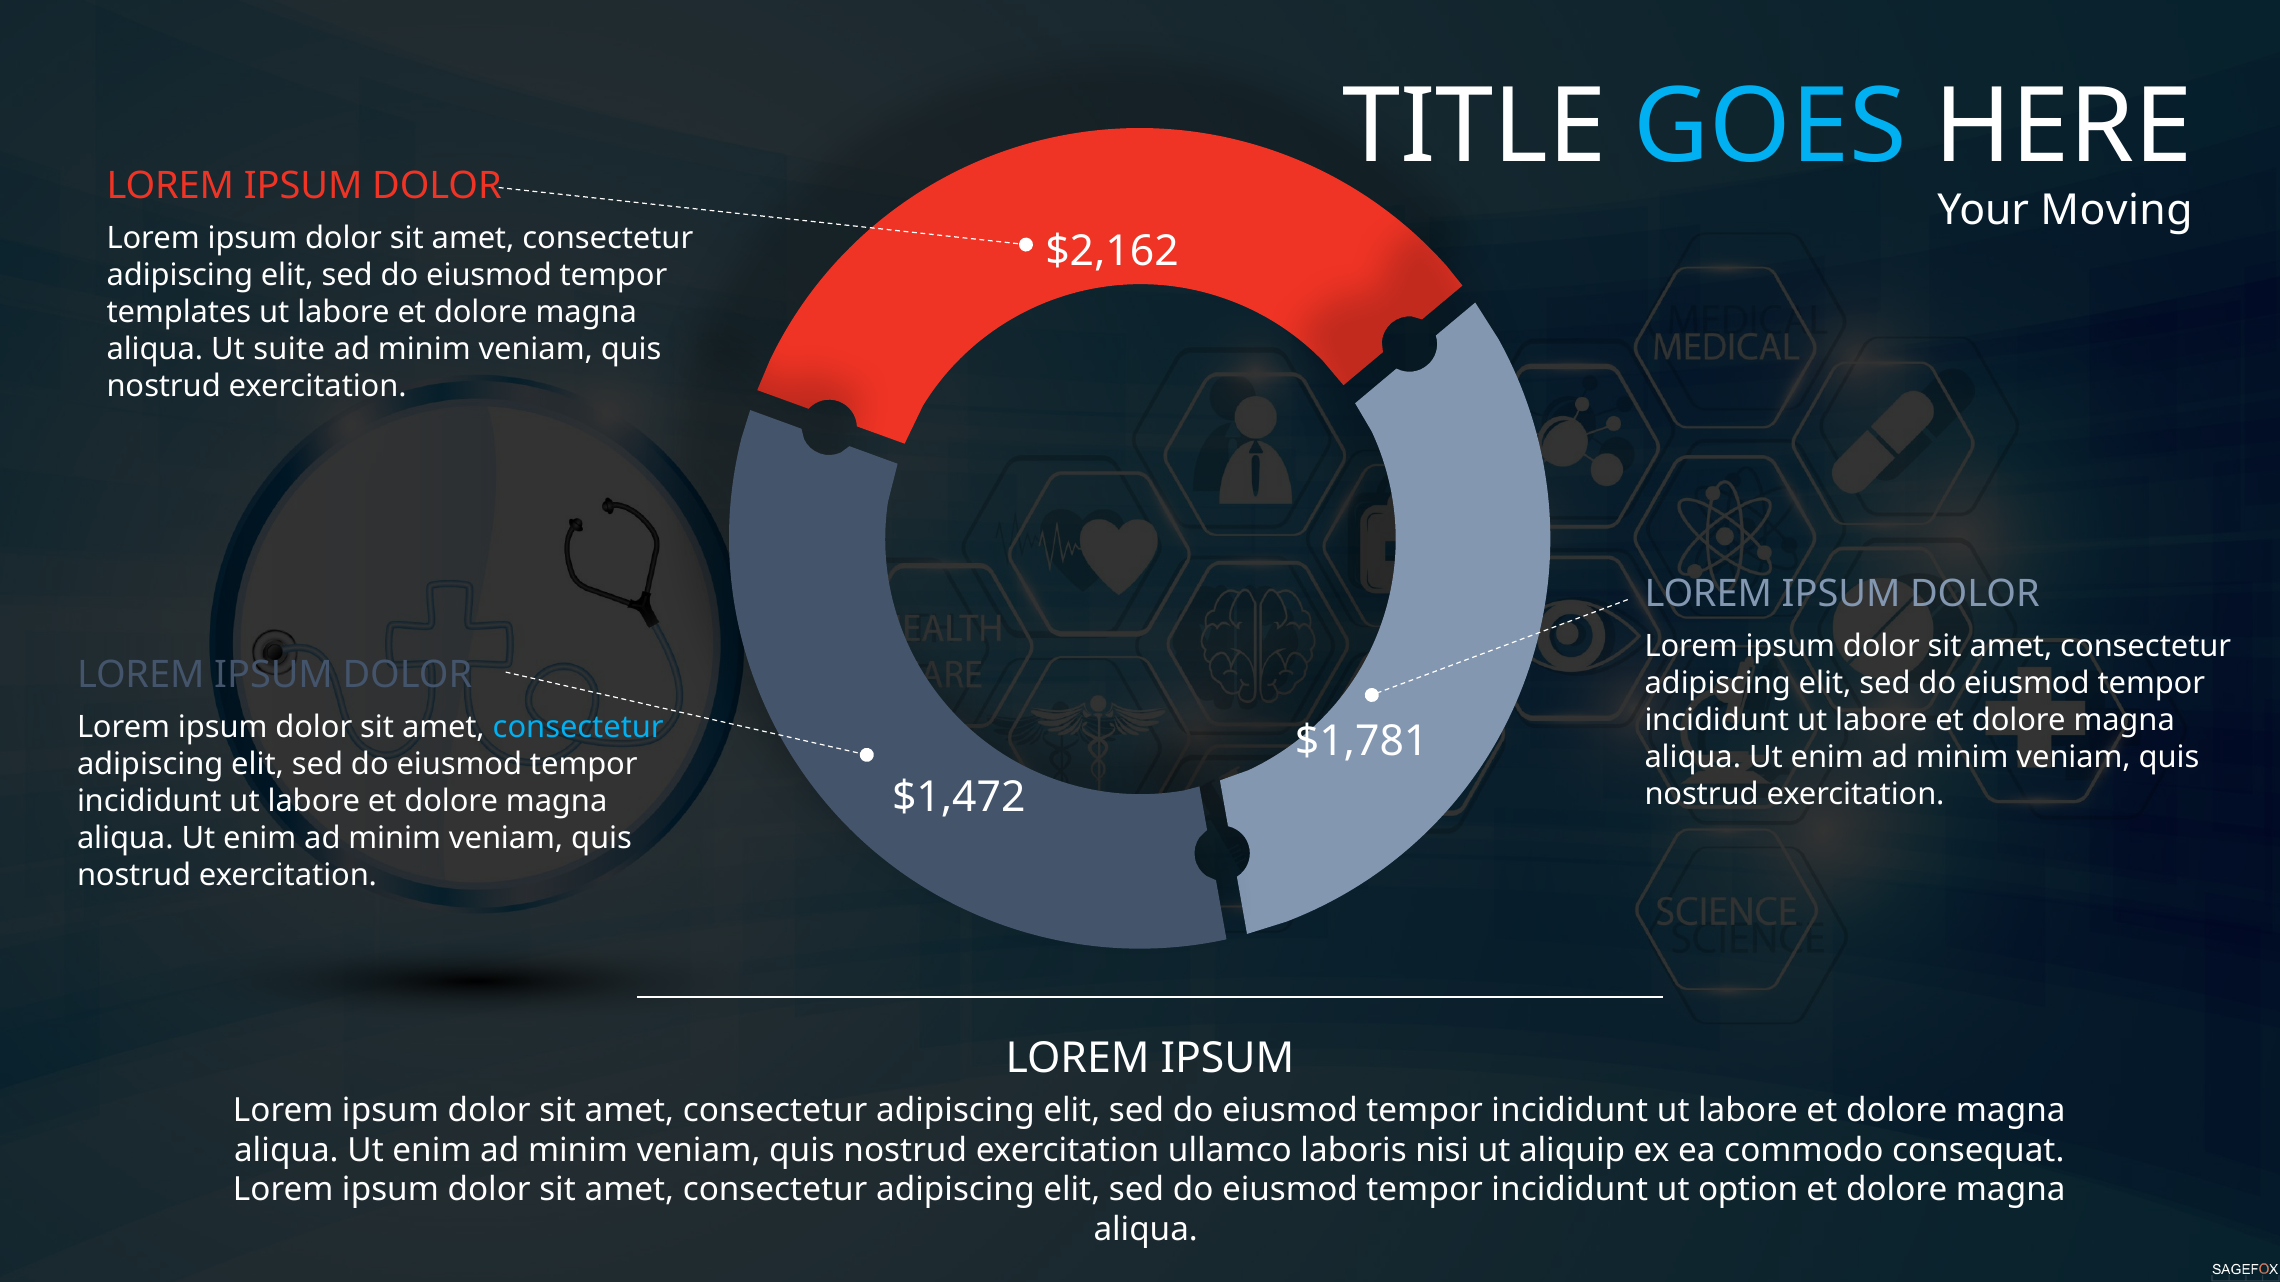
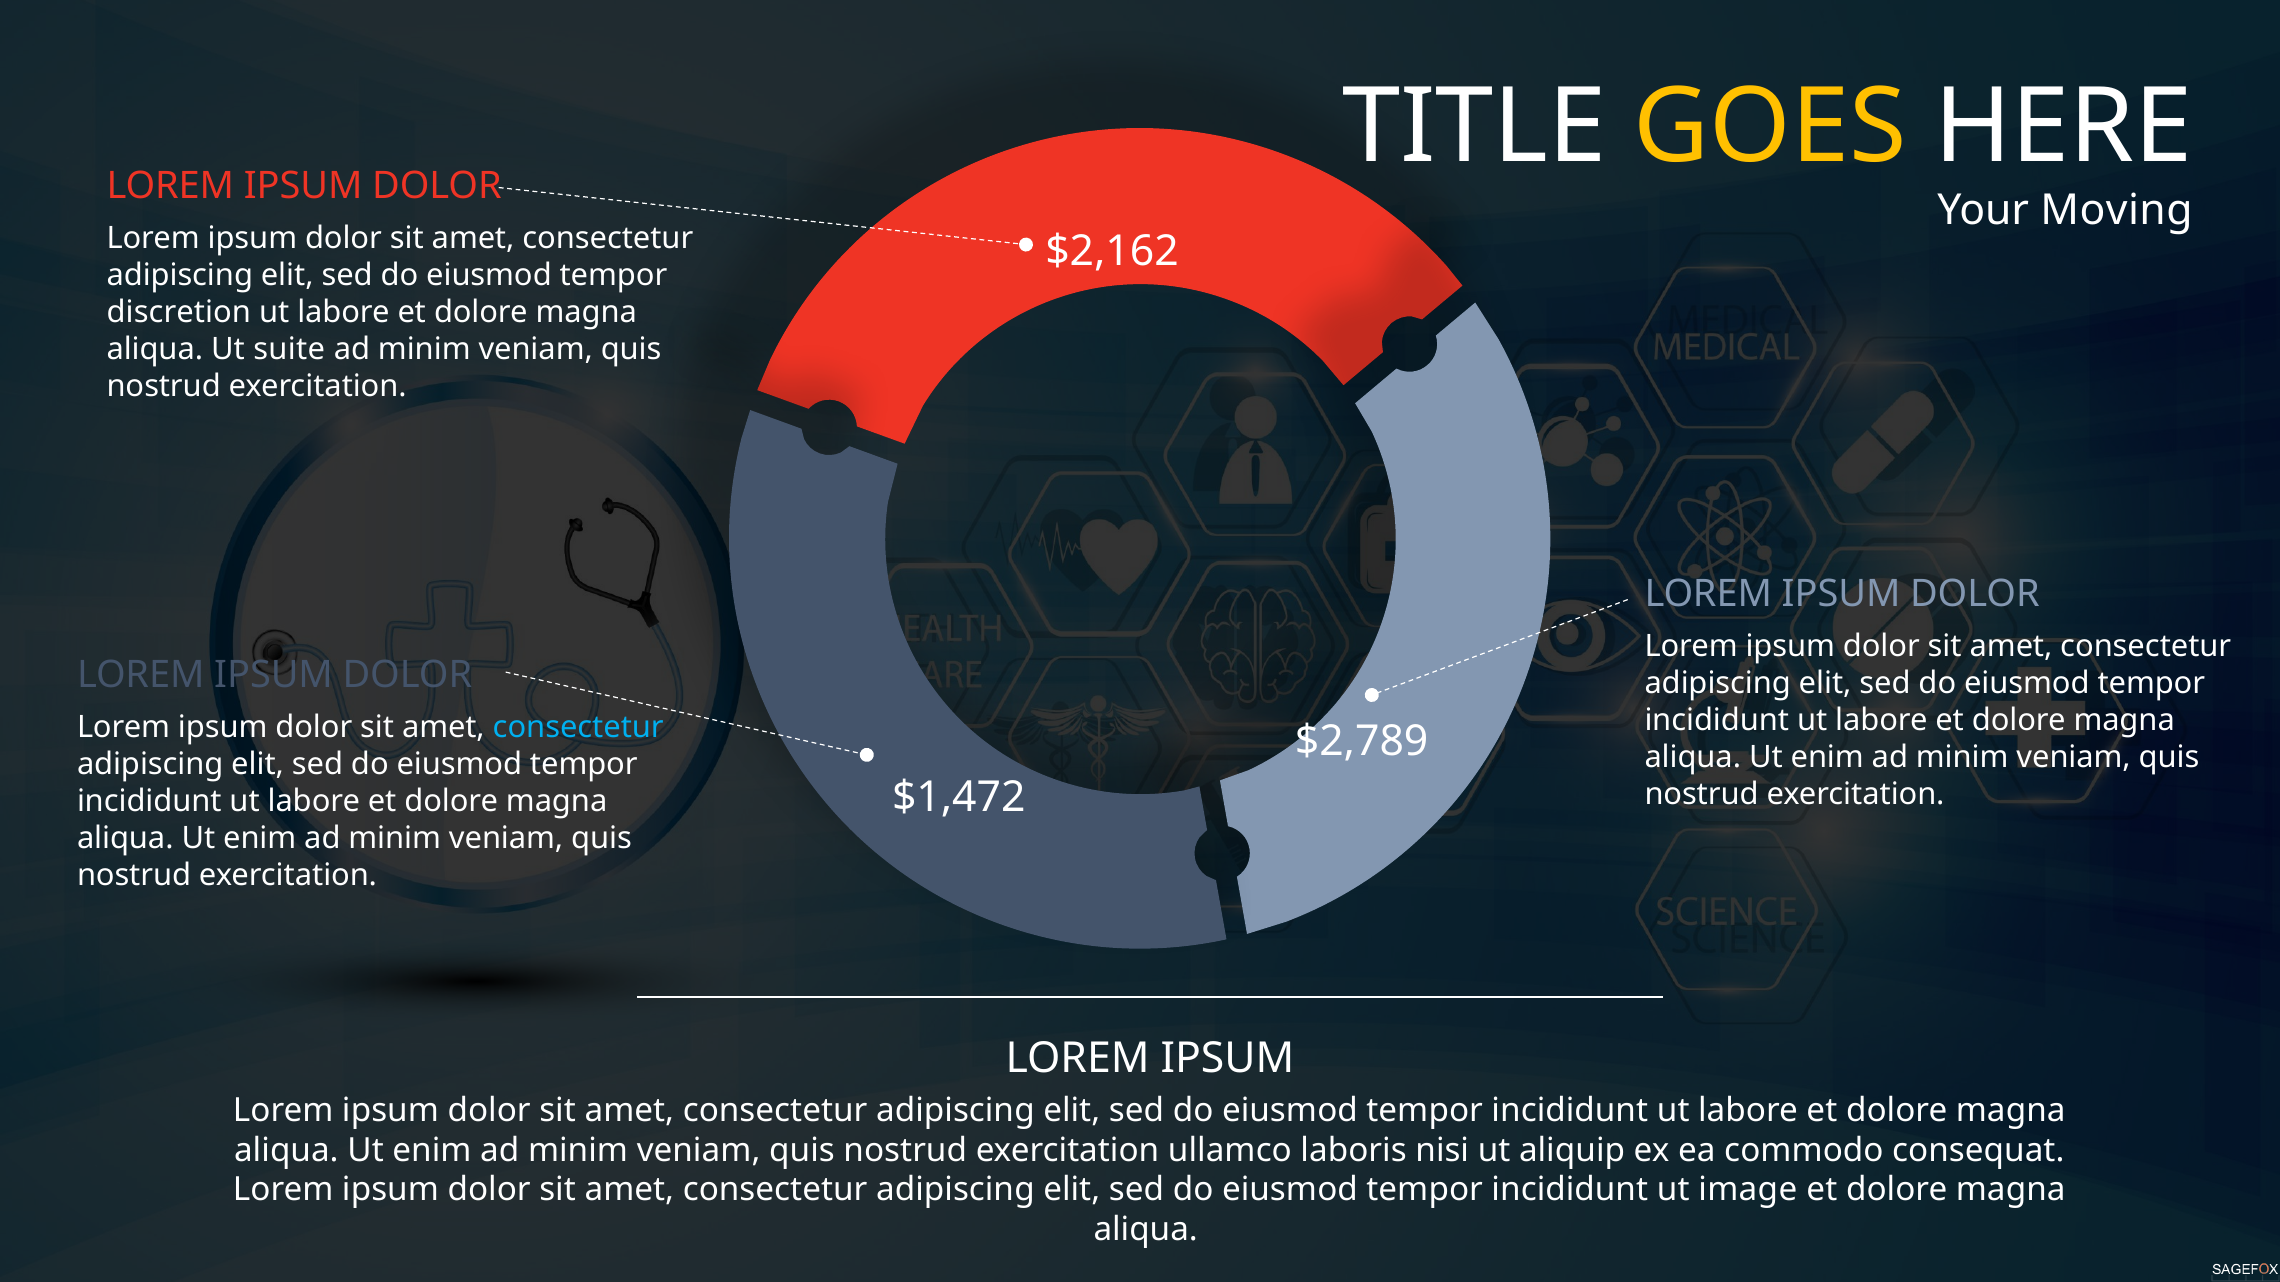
GOES colour: light blue -> yellow (1770, 127)
templates: templates -> discretion (179, 313)
$1,781: $1,781 -> $2,789 (1362, 741)
option: option -> image (1748, 1190)
